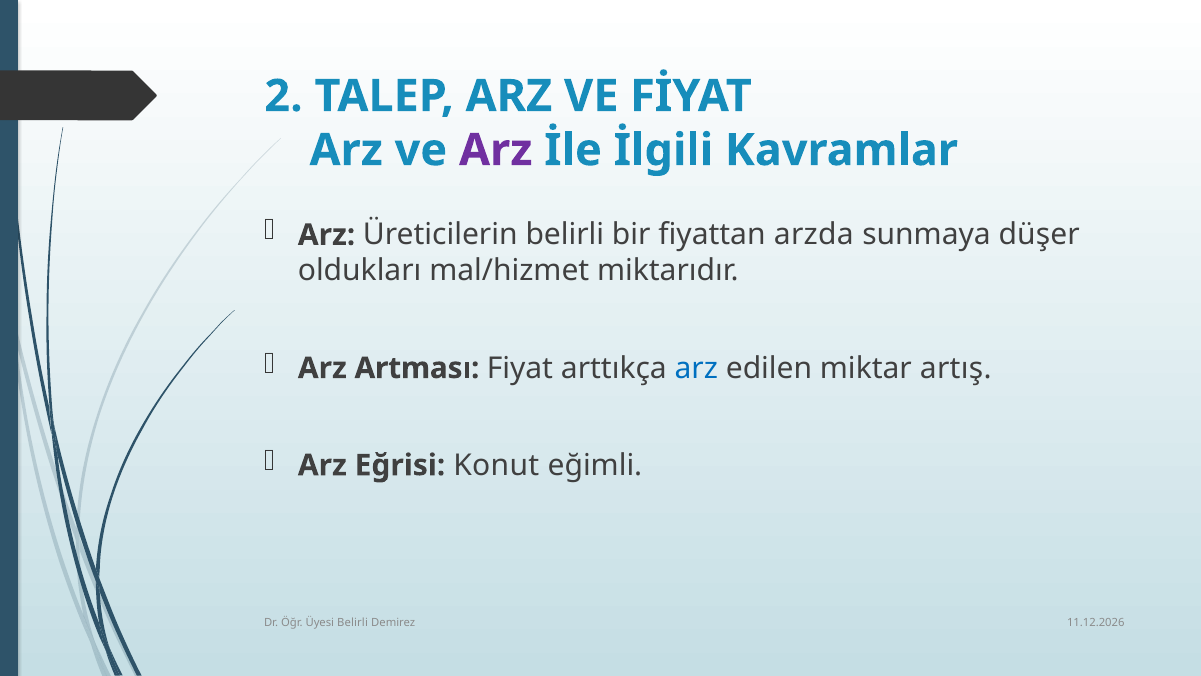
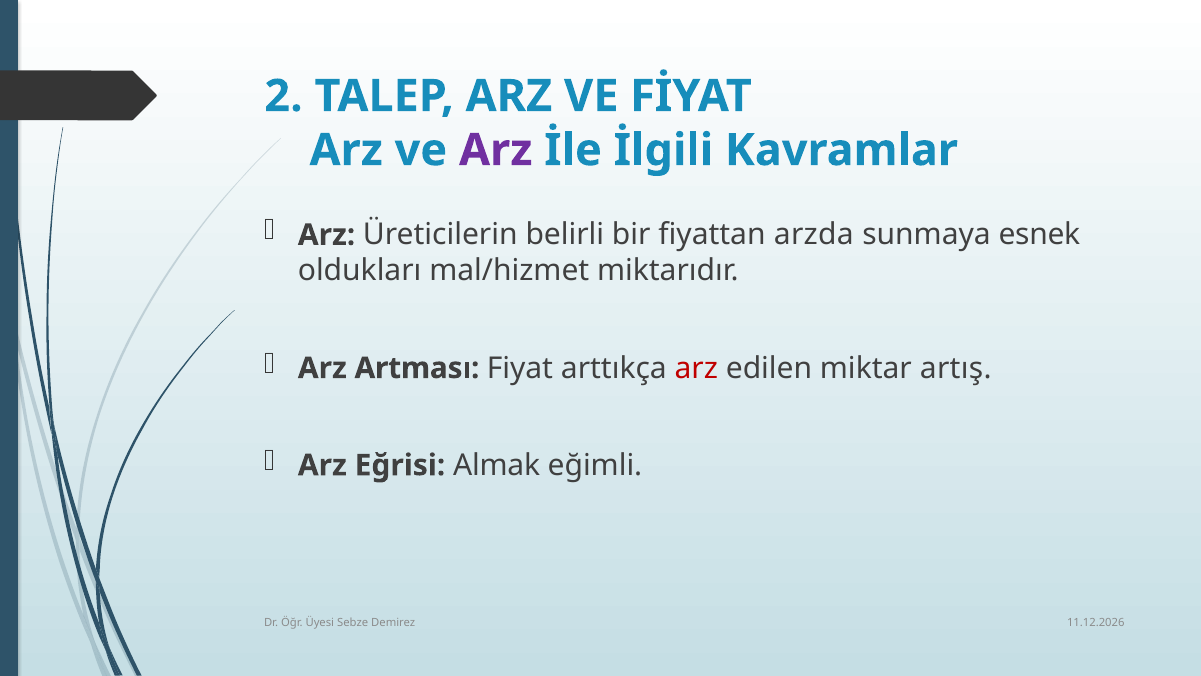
düşer: düşer -> esnek (1039, 235)
arz colour: blue -> red (696, 368)
Konut: Konut -> Almak (497, 465)
Üyesi Belirli: Belirli -> Sebze (353, 622)
